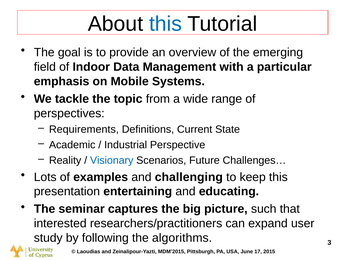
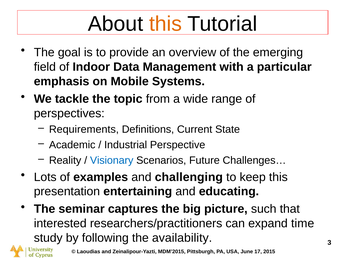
this colour: blue -> orange (165, 24)
user: user -> time (303, 224)
algorithms: algorithms -> availability (182, 238)
